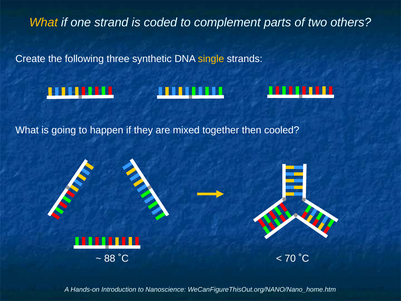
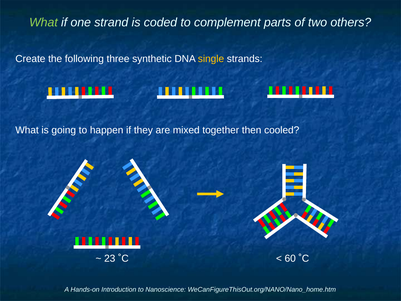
What colour: yellow -> light green (43, 23)
88: 88 -> 23 (110, 258)
70: 70 -> 60 (290, 258)
